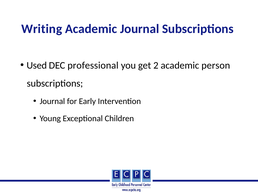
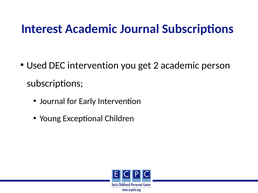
Writing: Writing -> Interest (42, 29)
DEC professional: professional -> intervention (93, 66)
